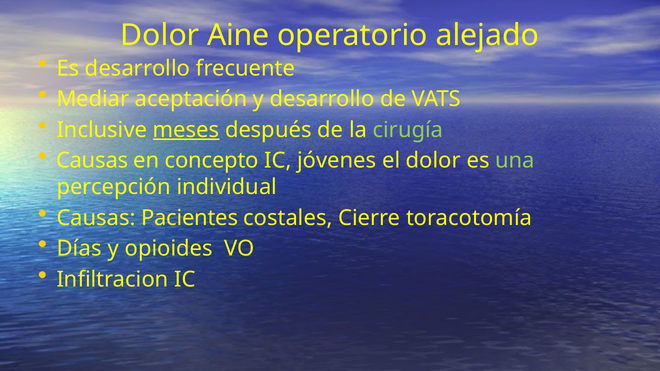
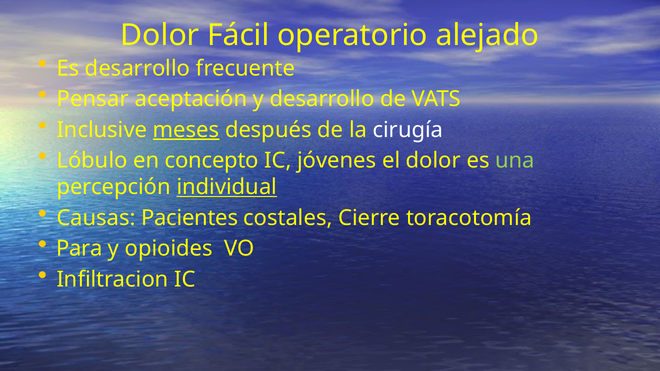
Aine: Aine -> Fácil (238, 36)
Mediar: Mediar -> Pensar (93, 99)
cirugía colour: light green -> white (408, 130)
Causas: Causas -> Lóbulo (92, 161)
individual underline: none -> present (227, 187)
Días: Días -> Para (79, 249)
